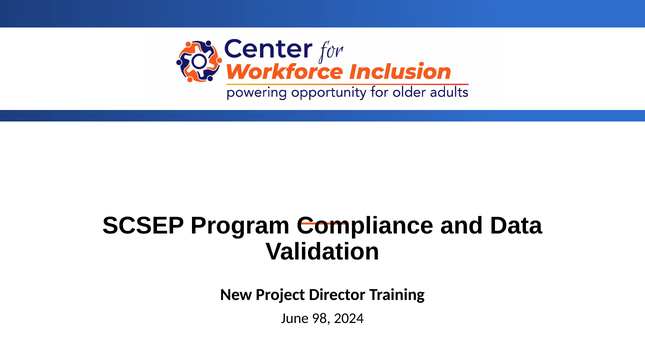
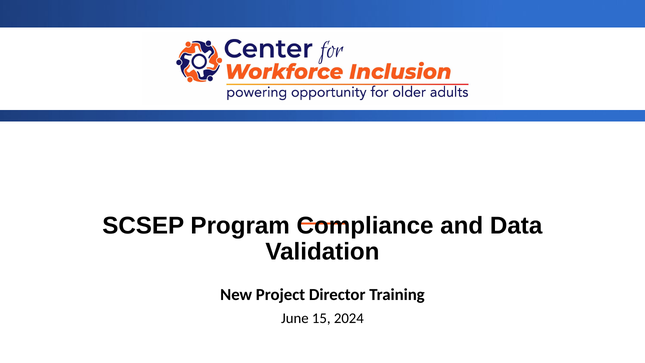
98: 98 -> 15 (321, 318)
